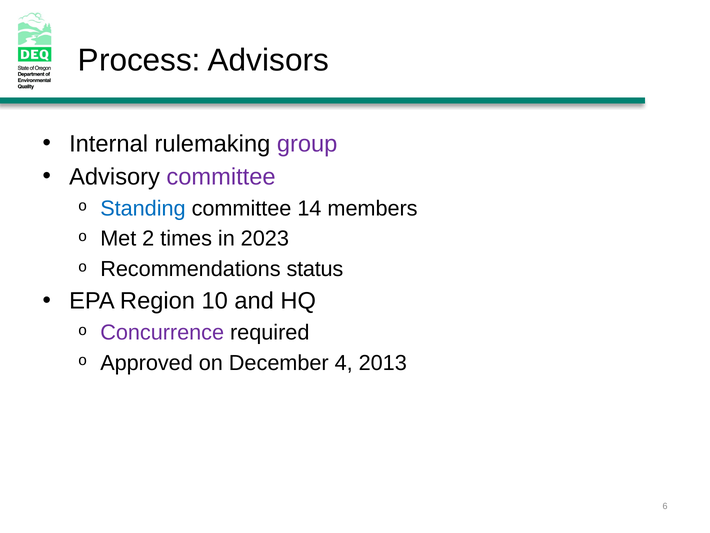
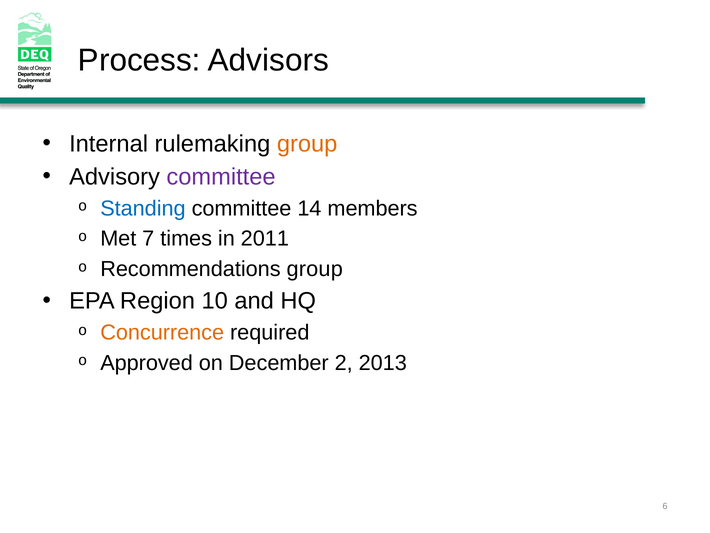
group colour: purple -> orange (307, 144)
2: 2 -> 7 (148, 238)
2023: 2023 -> 2011 (265, 238)
Recommendations status: status -> group (315, 269)
Concurrence colour: purple -> orange (162, 332)
4: 4 -> 2 (344, 363)
